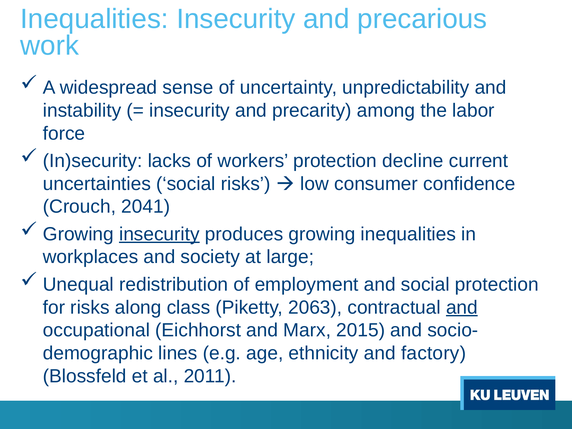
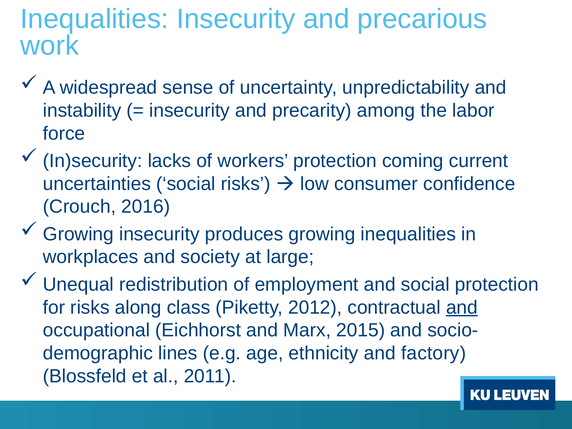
decline: decline -> coming (413, 161)
2041: 2041 -> 2016 (146, 207)
insecurity underline: present -> none (159, 234)
2063: 2063 -> 2012 (315, 307)
